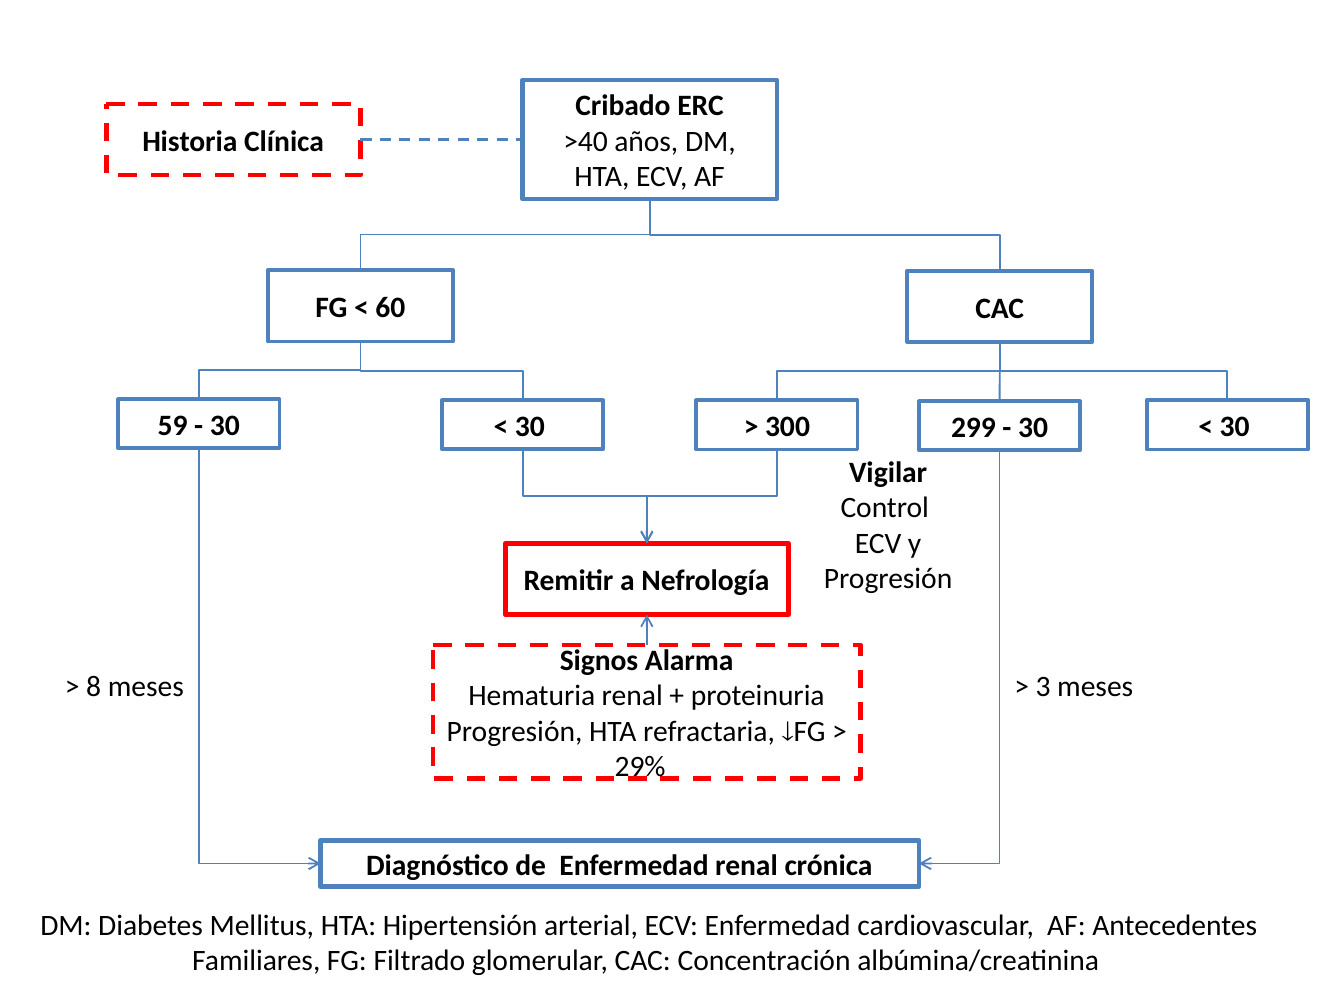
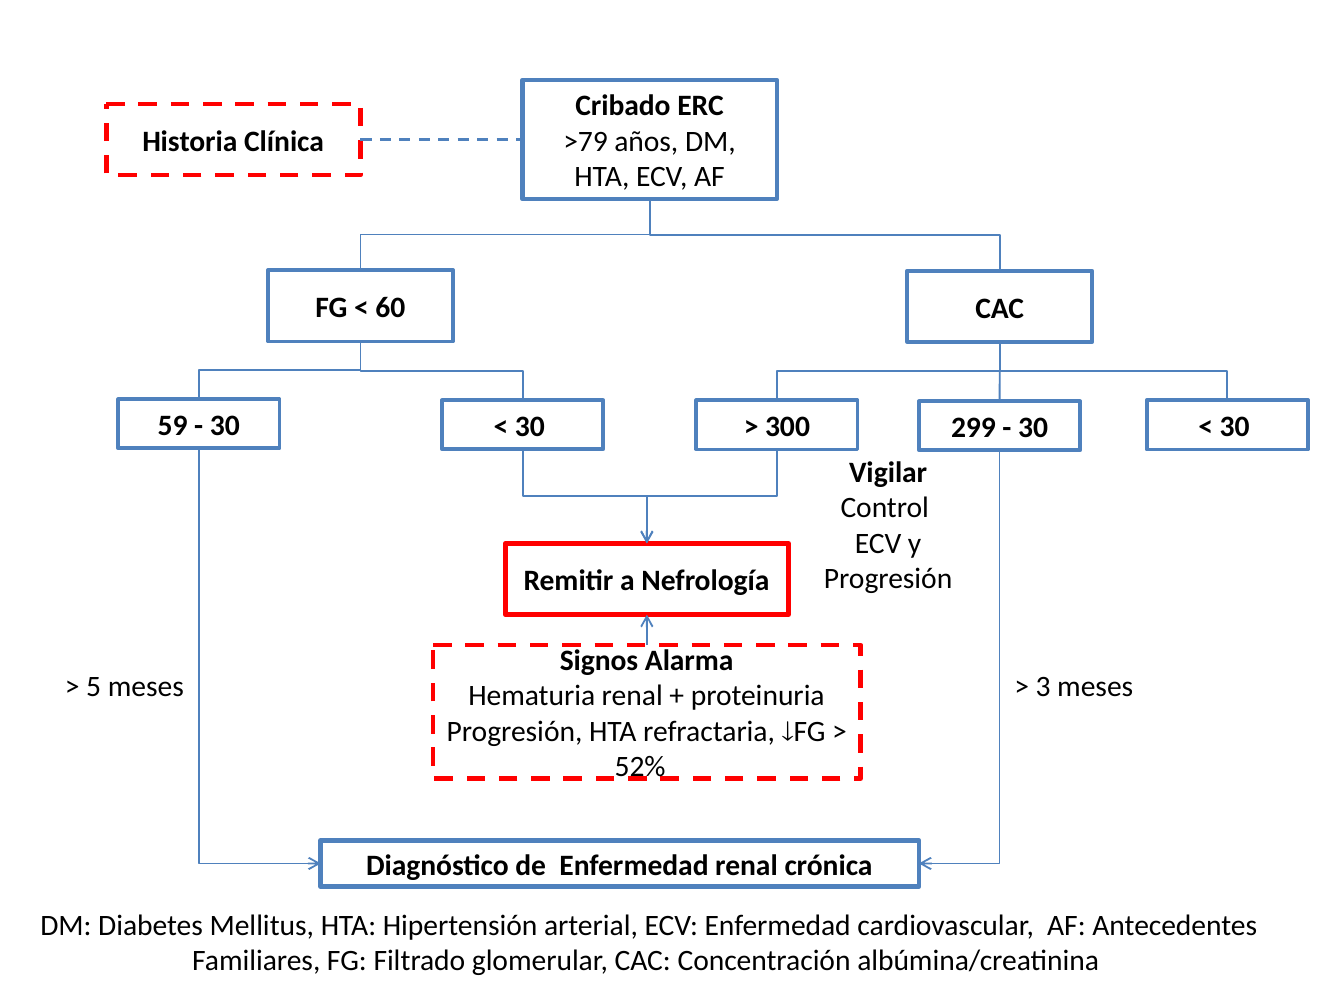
>40: >40 -> >79 (586, 141)
8: 8 -> 5 (94, 686)
29%: 29% -> 52% (640, 767)
